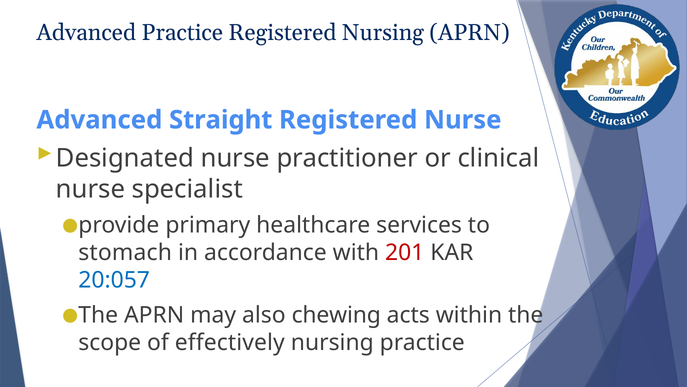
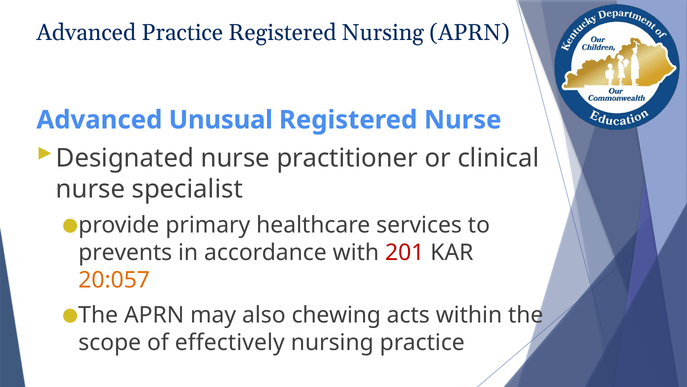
Straight: Straight -> Unusual (221, 120)
stomach: stomach -> prevents (125, 252)
20:057 colour: blue -> orange (114, 280)
